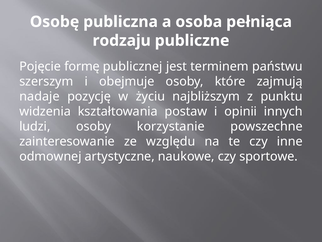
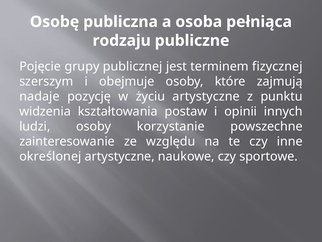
formę: formę -> grupy (82, 66)
państwu: państwu -> fizycznej (277, 66)
życiu najbliższym: najbliższym -> artystyczne (206, 96)
odmownej: odmownej -> określonej (50, 156)
